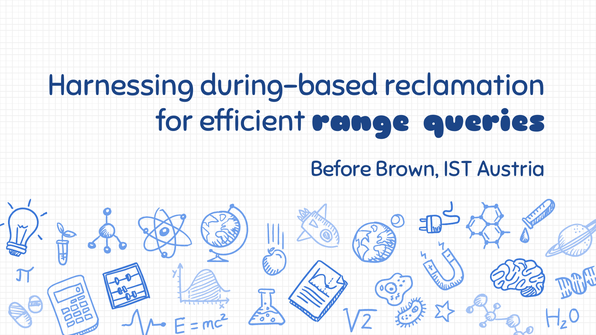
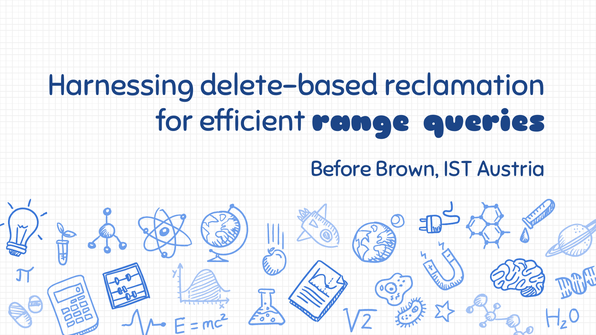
during-based: during-based -> delete-based (289, 85)
